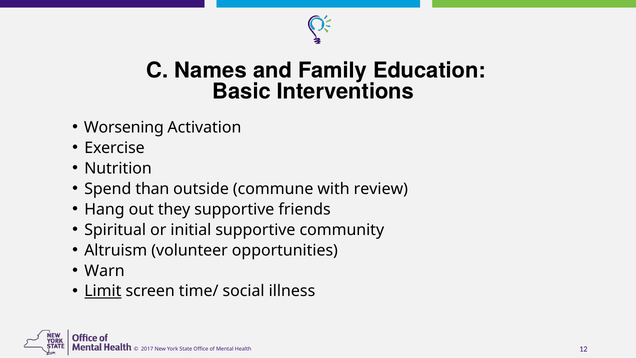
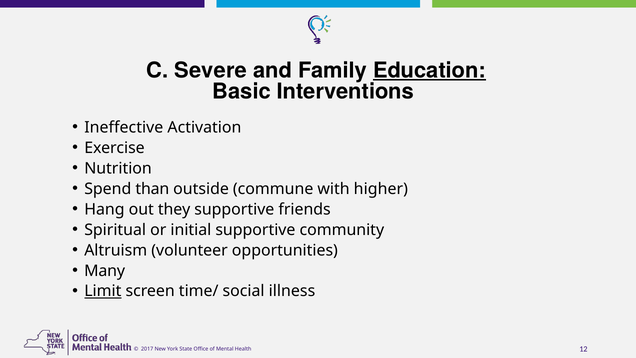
Names: Names -> Severe (211, 70)
Education underline: none -> present (430, 70)
Worsening: Worsening -> Ineffective (124, 127)
review: review -> higher (381, 189)
Warn: Warn -> Many (105, 271)
